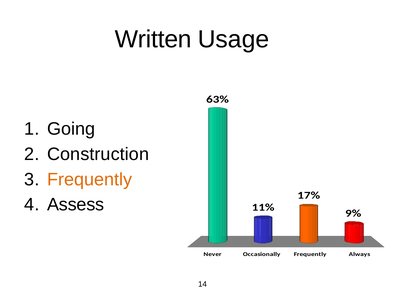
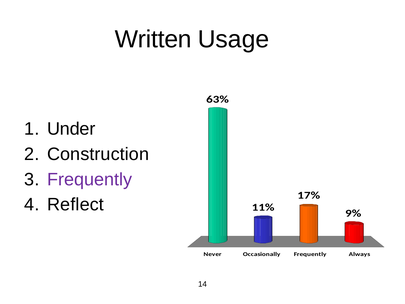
Going: Going -> Under (71, 129)
Frequently colour: orange -> purple (90, 179)
Assess: Assess -> Reflect (76, 204)
